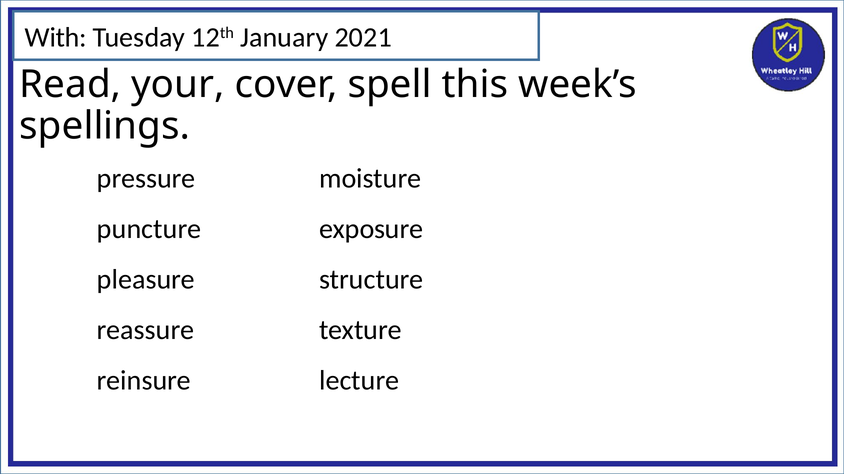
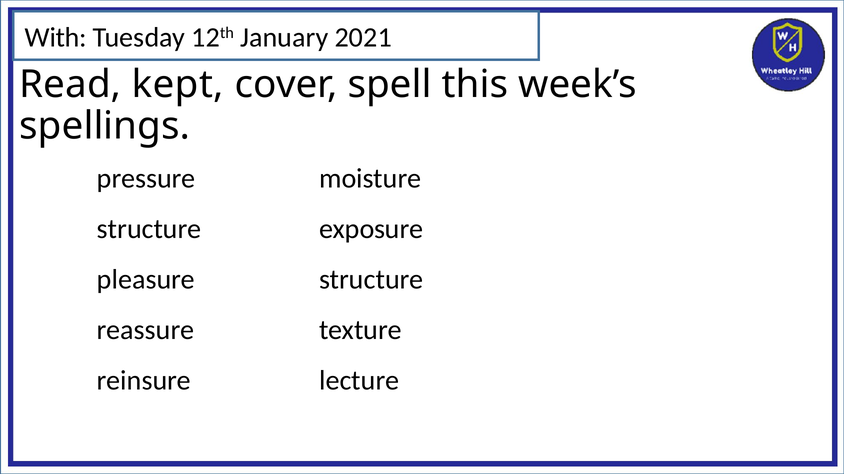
your: your -> kept (178, 85)
puncture: puncture -> structure (149, 229)
